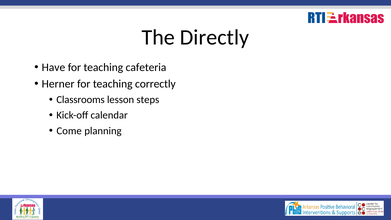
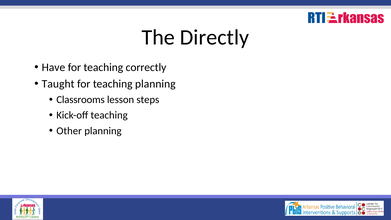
cafeteria: cafeteria -> correctly (146, 67)
Herner: Herner -> Taught (58, 84)
teaching correctly: correctly -> planning (155, 84)
Kick-off calendar: calendar -> teaching (109, 115)
Come: Come -> Other (69, 131)
